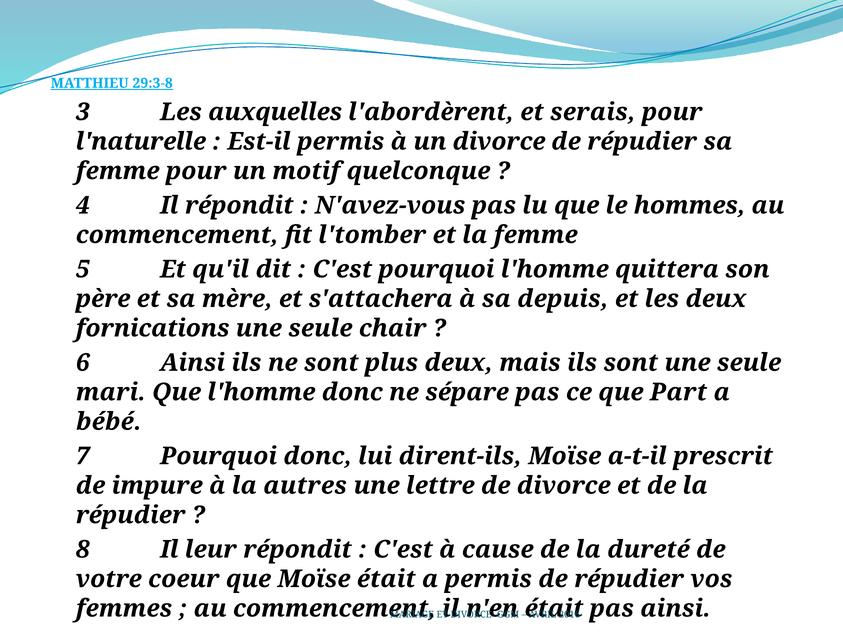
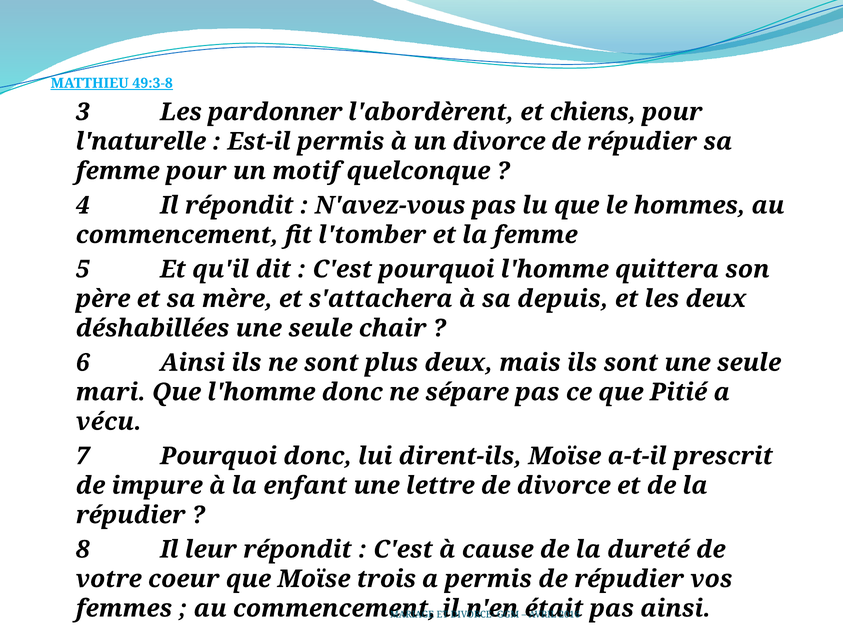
29:3-8: 29:3-8 -> 49:3-8 (153, 83)
auxquelles: auxquelles -> pardonner (275, 112)
serais: serais -> chiens (593, 112)
fornications: fornications -> déshabillées (153, 328)
Part: Part -> Pitié (678, 392)
bébé: bébé -> vécu (109, 422)
autres: autres -> enfant (305, 486)
Moïse était: était -> trois (386, 579)
